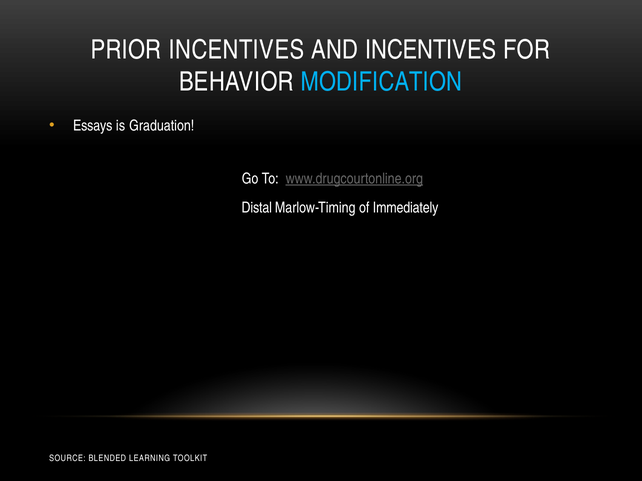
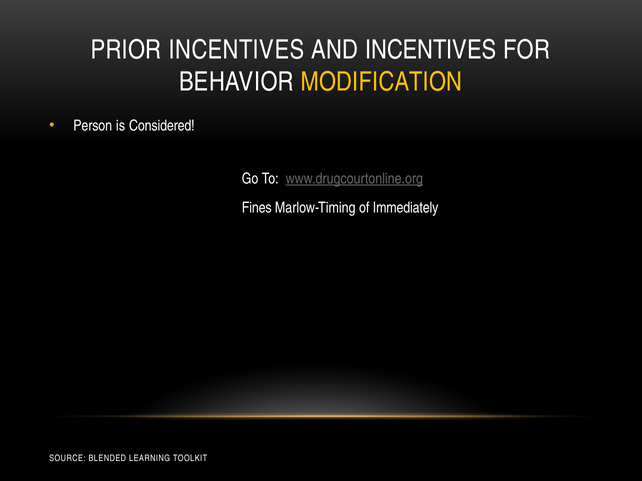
MODIFICATION colour: light blue -> yellow (382, 82)
Essays: Essays -> Person (93, 126)
Graduation: Graduation -> Considered (162, 126)
Distal: Distal -> Fines (257, 208)
